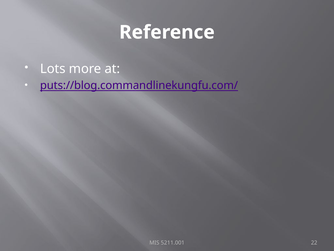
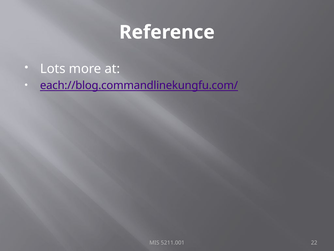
puts://blog.commandlinekungfu.com/: puts://blog.commandlinekungfu.com/ -> each://blog.commandlinekungfu.com/ (139, 85)
